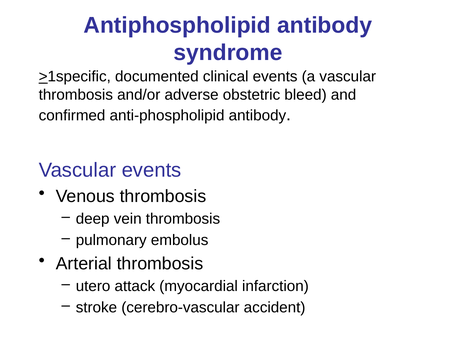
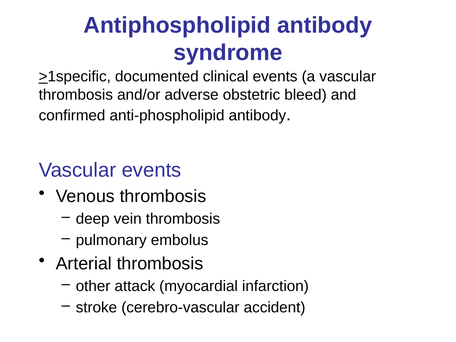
utero: utero -> other (93, 286)
